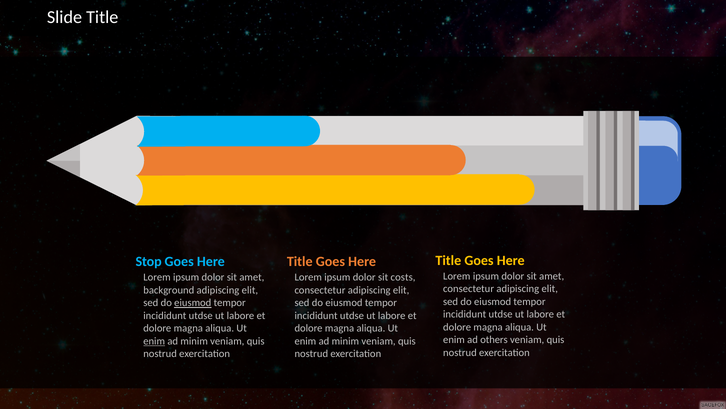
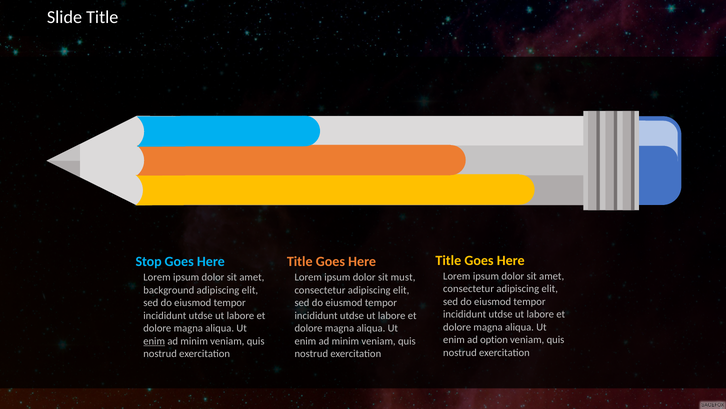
costs: costs -> must (403, 277)
eiusmod underline: present -> none (193, 302)
others: others -> option (494, 339)
